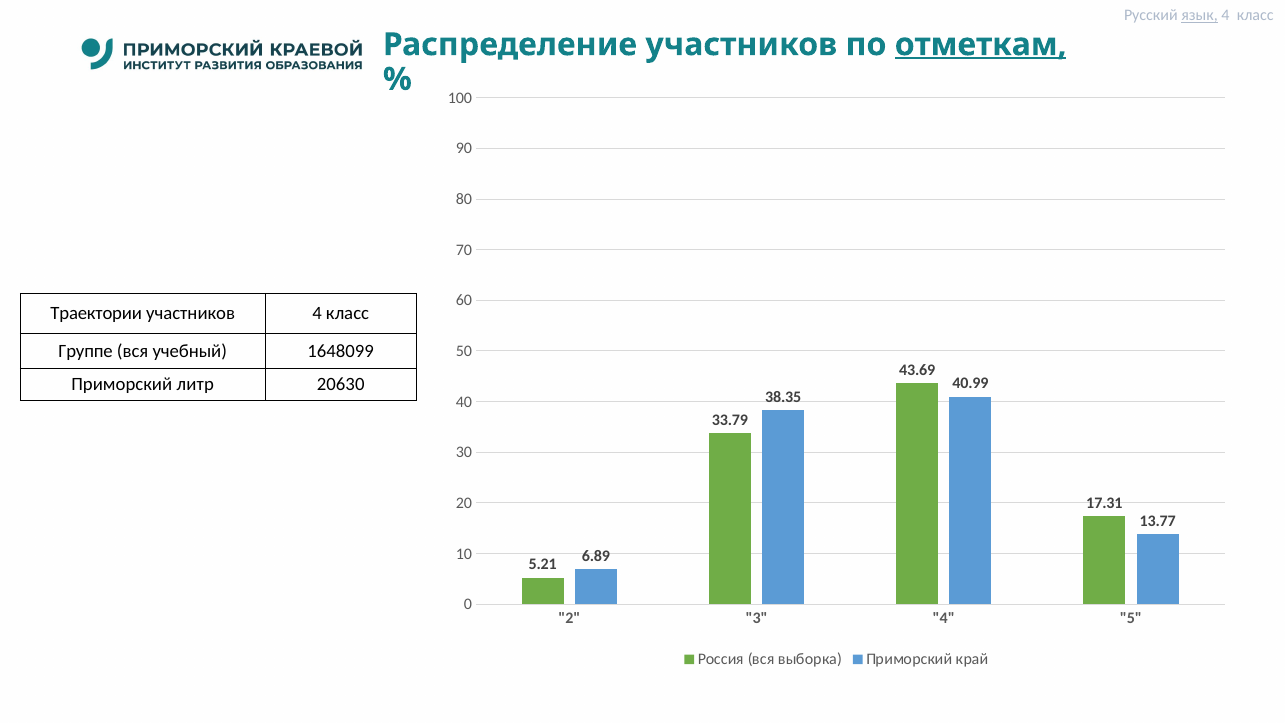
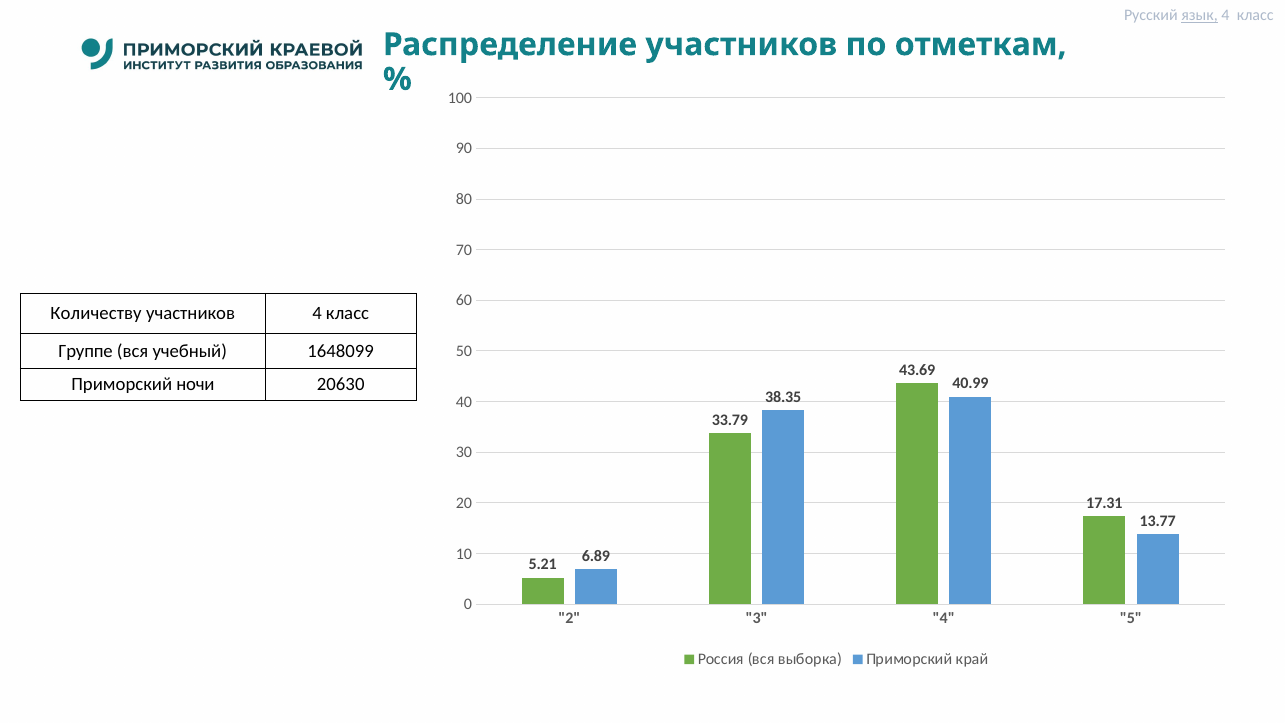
отметкам underline: present -> none (981, 45)
Траектории: Траектории -> Количеству (96, 314)
литр: литр -> ночи (195, 385)
